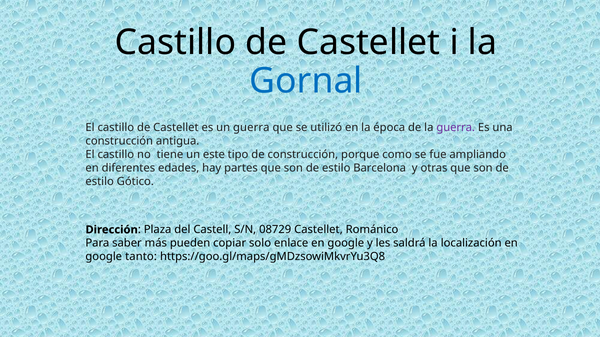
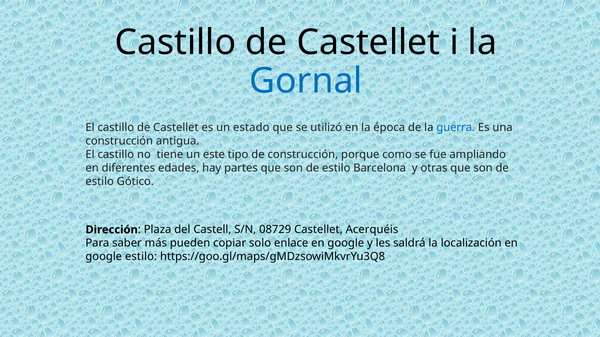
un guerra: guerra -> estado (251, 128)
guerra colour: purple -> blue (456, 128)
Románico: Románico -> Acerquéis (372, 230)
google tanto: tanto -> estilo (141, 257)
